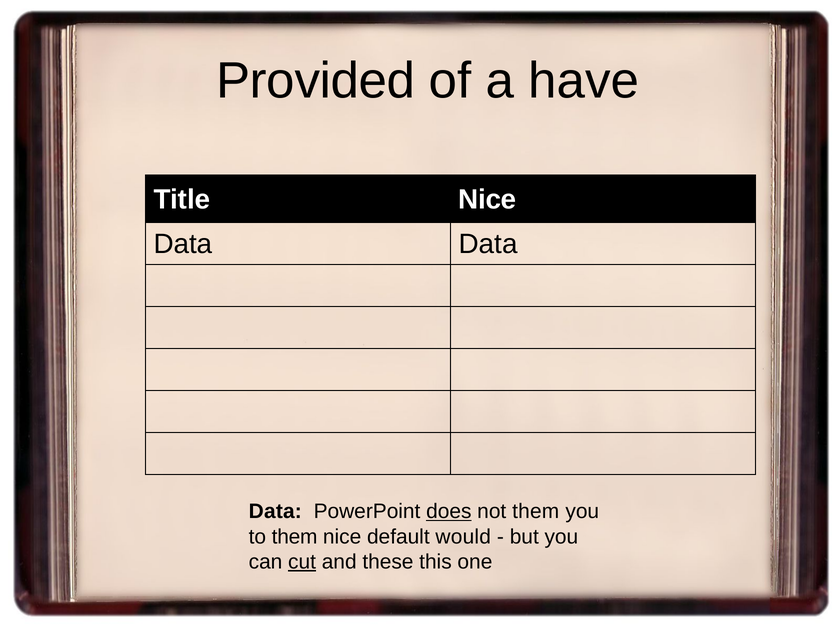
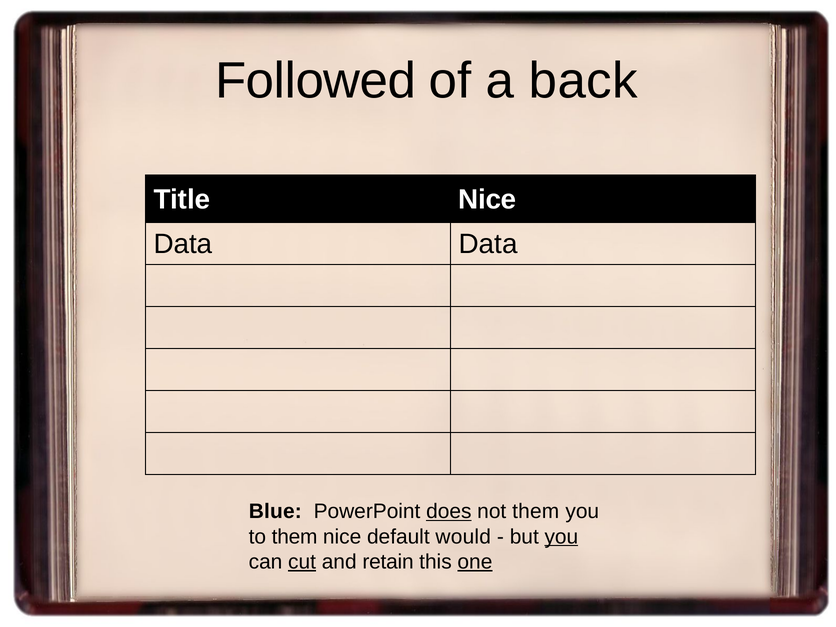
Provided: Provided -> Followed (316, 81)
have: have -> back (583, 81)
Data: Data -> Blue (275, 512)
you underline: none -> present (561, 537)
these: these -> retain (388, 562)
one underline: none -> present (475, 562)
